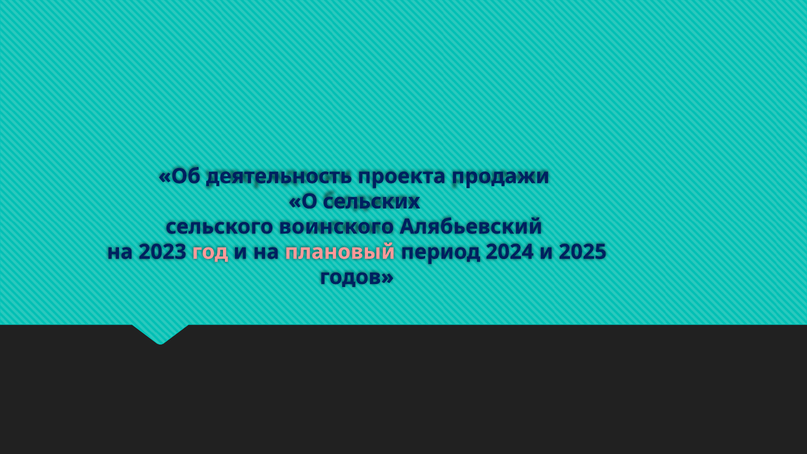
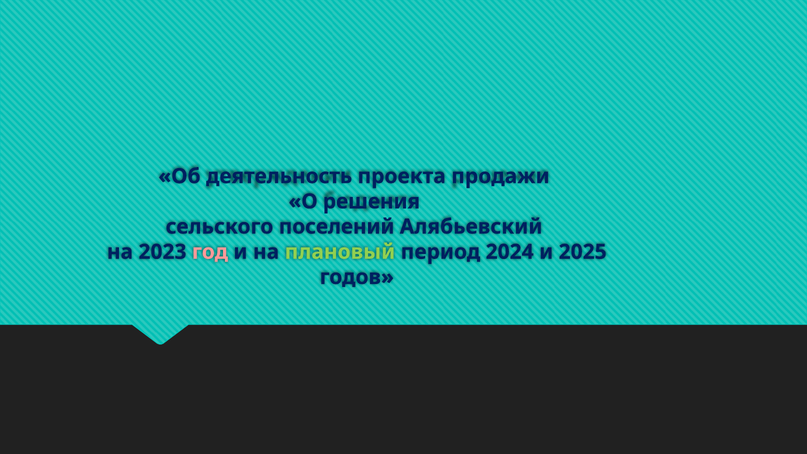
сельских: сельских -> решения (371, 201)
воинского: воинского -> поселений (337, 227)
плановый colour: pink -> light green (340, 252)
